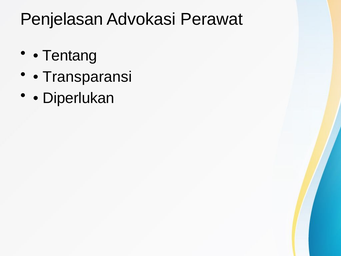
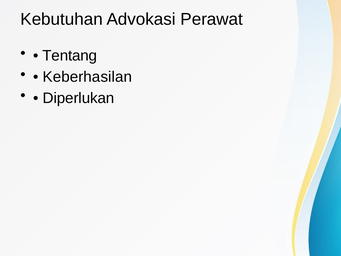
Penjelasan: Penjelasan -> Kebutuhan (62, 19)
Transparansi: Transparansi -> Keberhasilan (87, 77)
